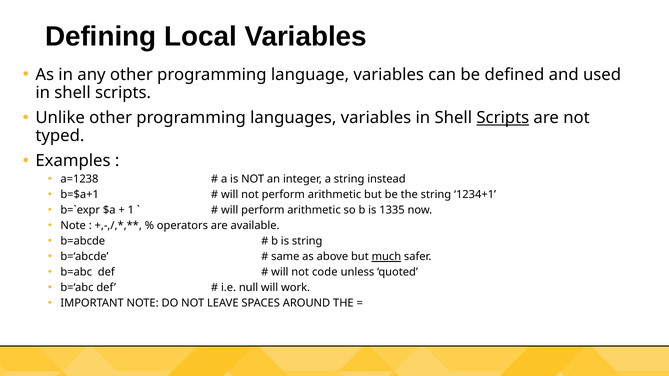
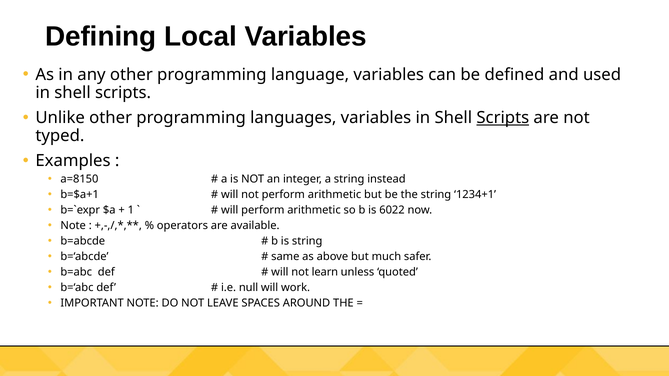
a=1238: a=1238 -> a=8150 (79, 179)
1335: 1335 -> 6022 (392, 210)
much underline: present -> none (386, 257)
code: code -> learn (325, 272)
